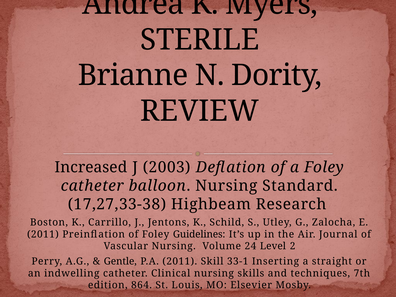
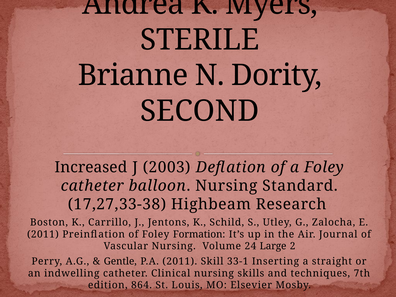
REVIEW: REVIEW -> SECOND (200, 111)
Guidelines: Guidelines -> Formation (199, 234)
Level: Level -> Large (273, 246)
